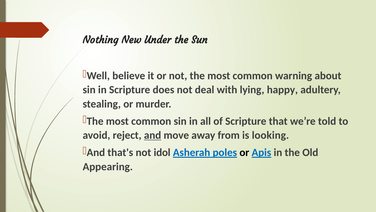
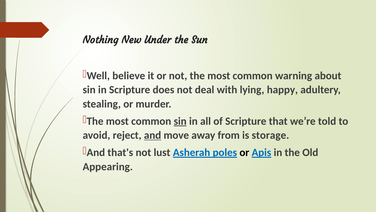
sin underline: none -> present (180, 121)
looking: looking -> storage (270, 135)
idol: idol -> lust (162, 152)
